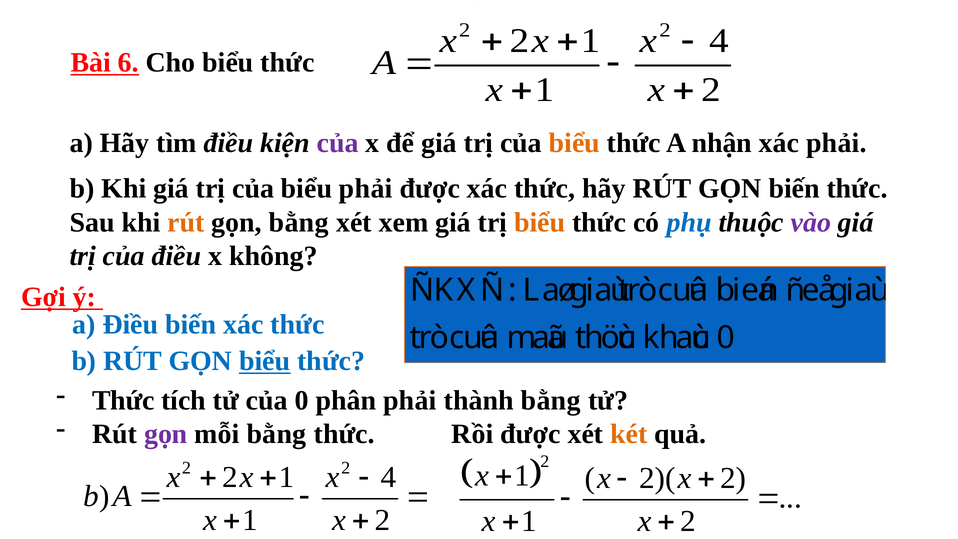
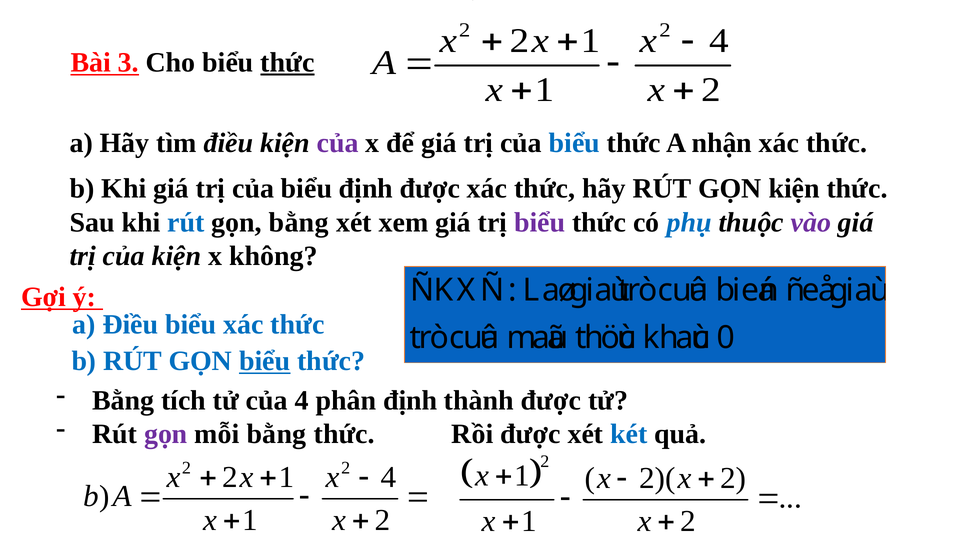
6: 6 -> 3 (128, 62)
thức underline: none -> present (287, 62)
biểu colour: orange -> blue (574, 143)
phải: phải -> thức (837, 143)
biểu phải: phải -> định (366, 189)
GỌN biến: biến -> kiện (794, 189)
rút colour: orange -> blue (186, 222)
biểu colour: orange -> purple (540, 222)
của điều: điều -> kiện (176, 256)
Điều biến: biến -> biểu (191, 325)
Thức: Thức -> Bằng (123, 400)
của 0: 0 -> 4 (302, 400)
phân phải: phải -> định (410, 400)
thành bằng: bằng -> được (551, 400)
két colour: orange -> blue (629, 434)
